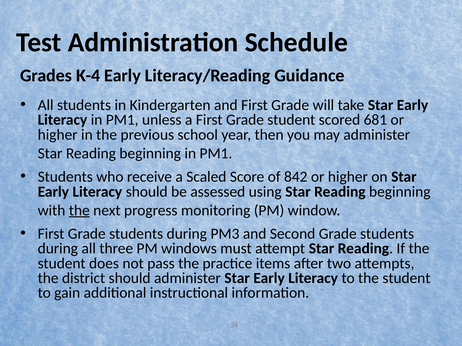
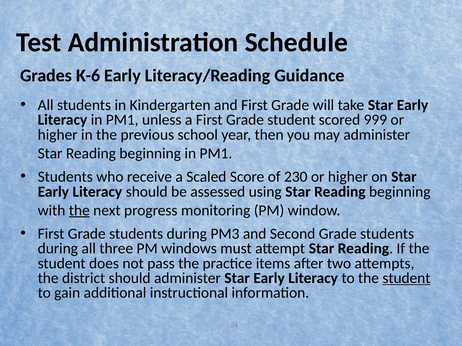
K-4: K-4 -> K-6 (88, 76)
681: 681 -> 999 (375, 120)
842: 842 -> 230 (296, 177)
student underline: none -> present (406, 278)
